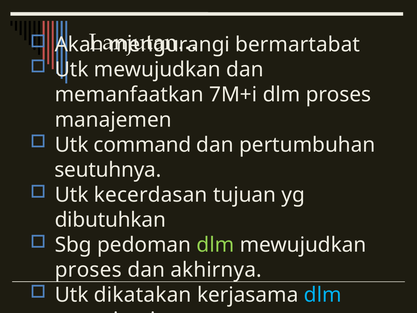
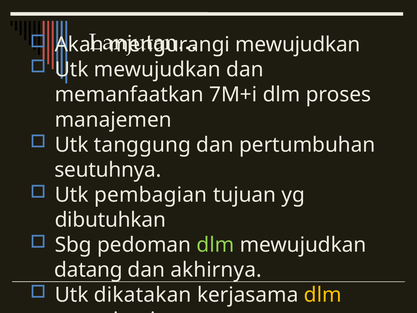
bermartabat: bermartabat -> mewujudkan (298, 45)
command: command -> tanggung (142, 145)
kecerdasan: kecerdasan -> pembagian (151, 195)
proses: proses -> datang (89, 270)
dlm colour: light blue -> yellow (323, 295)
